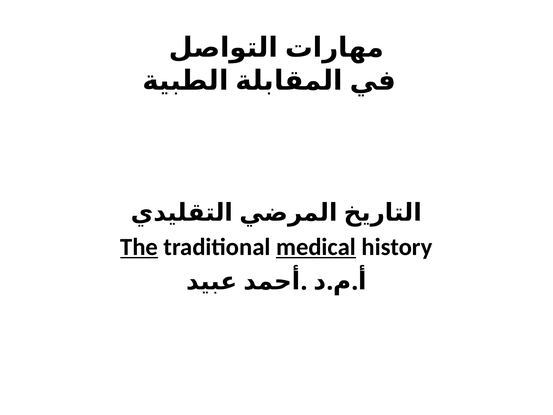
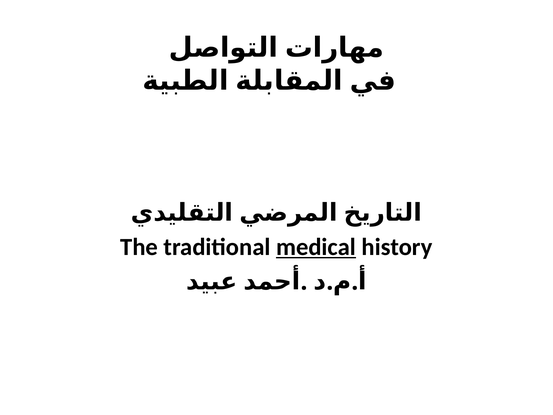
The underline: present -> none (139, 247)
